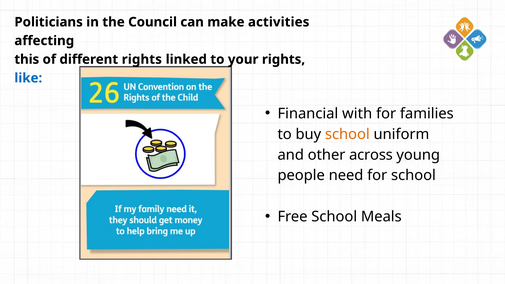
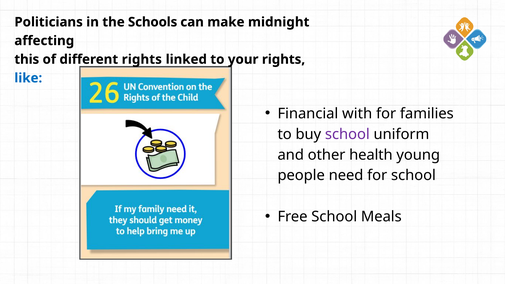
Council: Council -> Schools (153, 22)
activities: activities -> midnight (279, 22)
school colour: orange -> purple (347, 134)
across: across -> health (371, 155)
